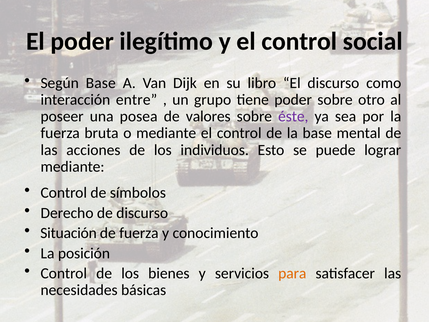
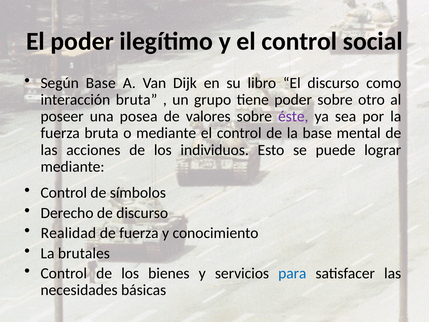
interacción entre: entre -> bruta (137, 100)
Situación: Situación -> Realidad (68, 233)
posición: posición -> brutales (84, 253)
para colour: orange -> blue (292, 273)
